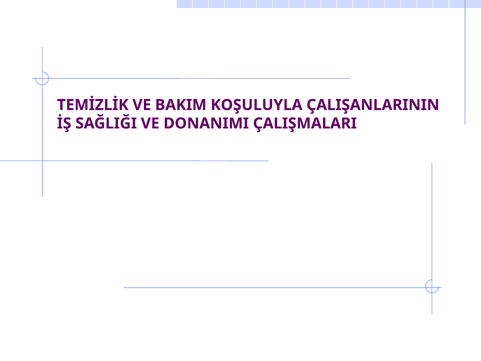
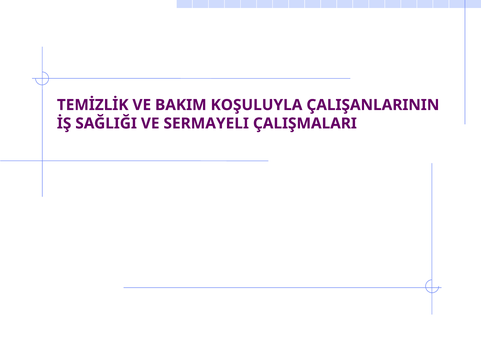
DONANIMI: DONANIMI -> SERMAYELI (206, 123)
